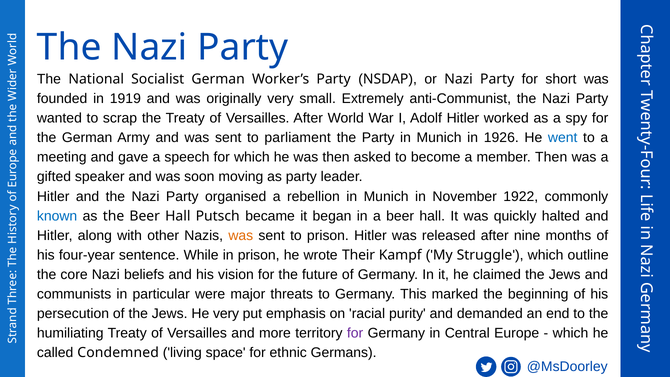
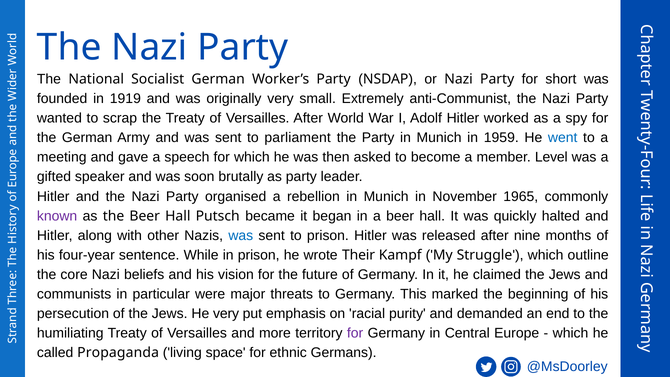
1926: 1926 -> 1959 (501, 138)
member Then: Then -> Level (551, 157)
moving: moving -> brutally (241, 177)
1922: 1922 -> 1965 (521, 196)
known colour: blue -> purple (57, 216)
was colour: orange -> blue (241, 235)
Condemned: Condemned -> Propaganda (118, 353)
